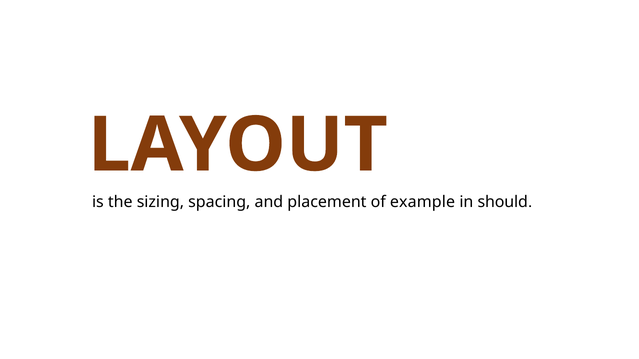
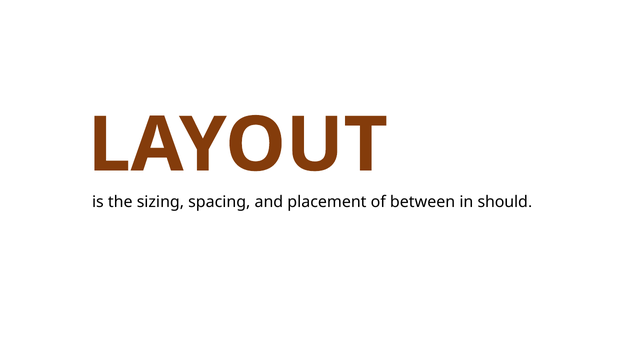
example: example -> between (423, 202)
